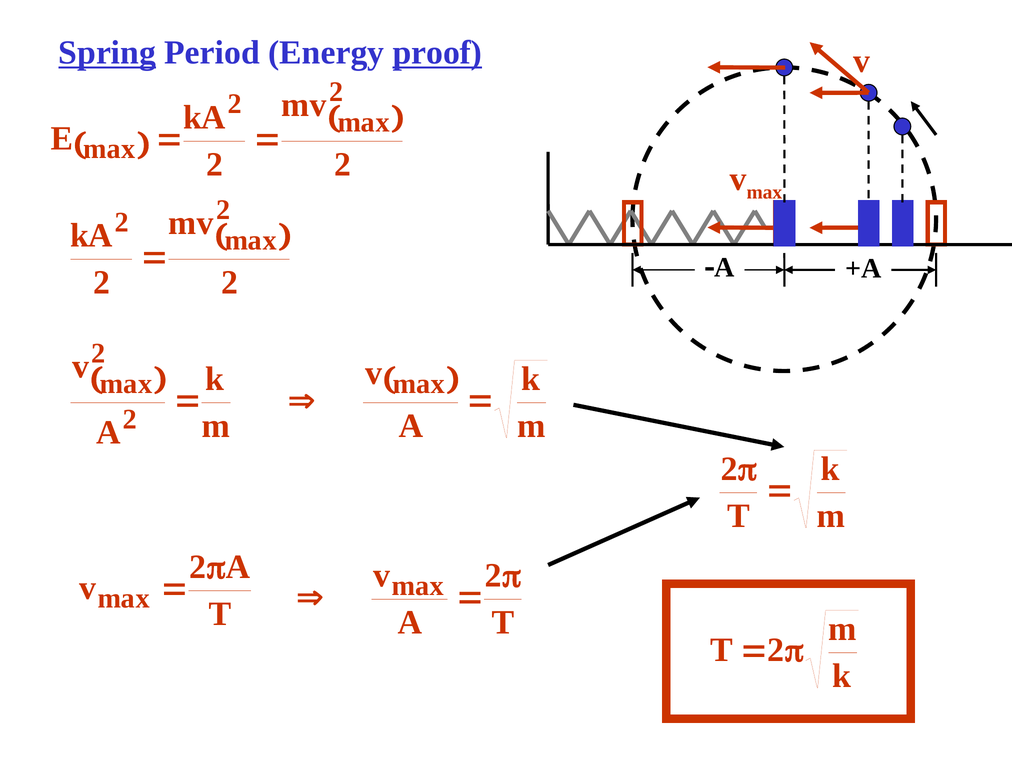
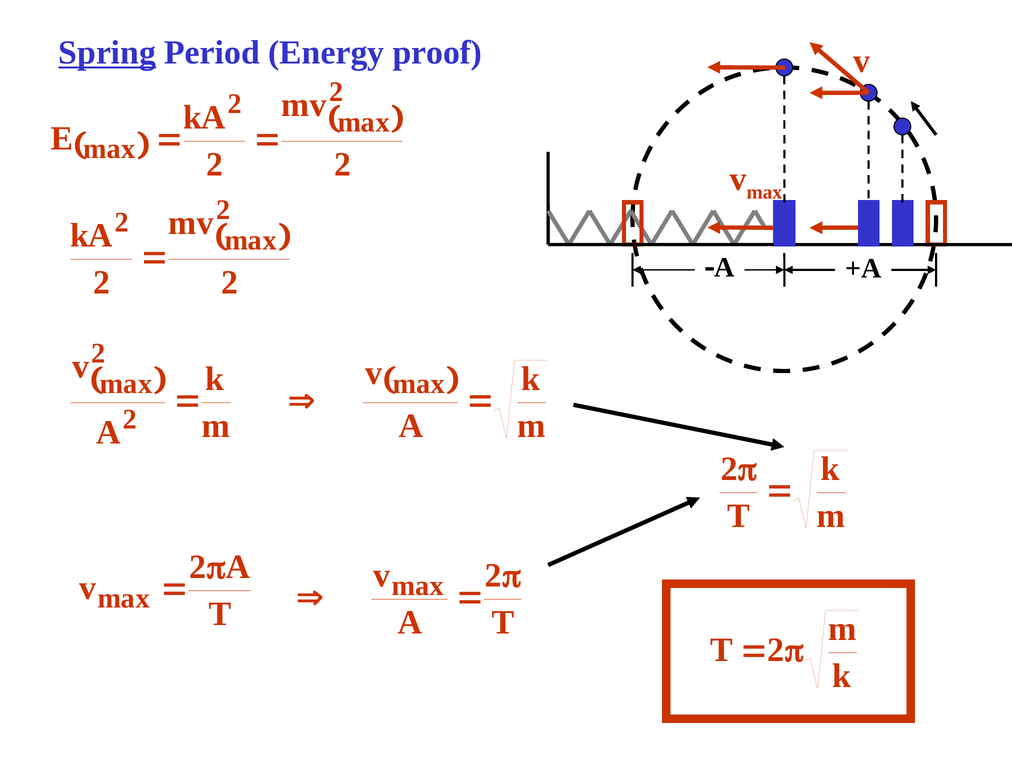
proof underline: present -> none (437, 53)
